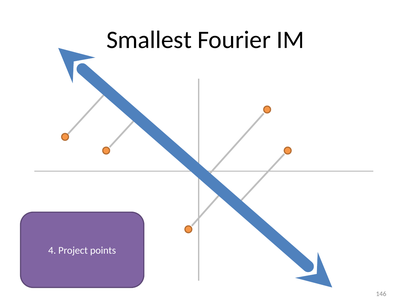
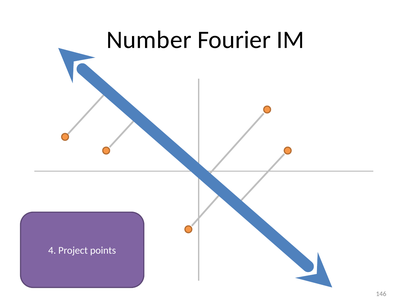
Smallest: Smallest -> Number (149, 40)
